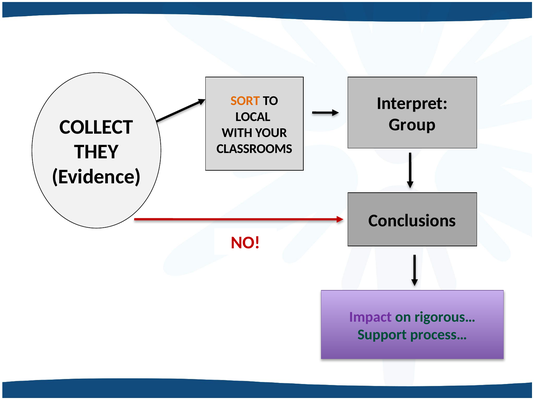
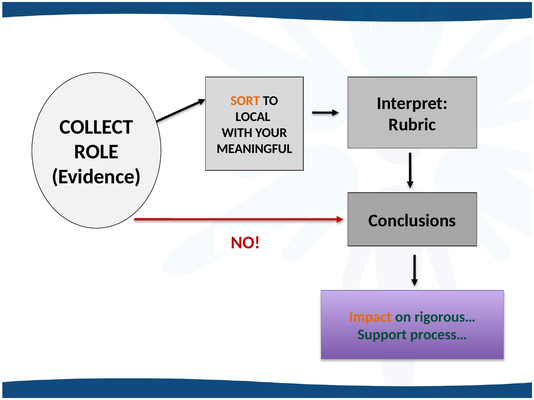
Group: Group -> Rubric (412, 125)
CLASSROOMS: CLASSROOMS -> MEANINGFUL (254, 149)
THEY: THEY -> ROLE (96, 152)
Impact colour: purple -> orange (370, 317)
